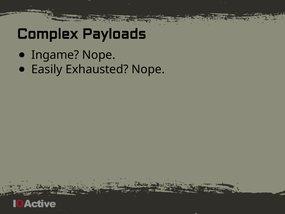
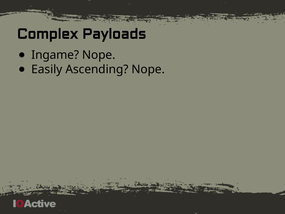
Exhausted: Exhausted -> Ascending (97, 69)
